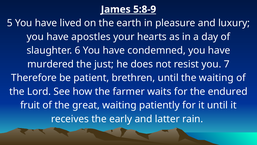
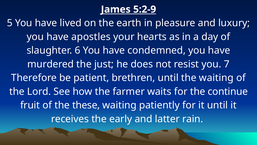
5:8-9: 5:8-9 -> 5:2-9 (145, 9)
endured: endured -> continue (228, 91)
great: great -> these (86, 105)
